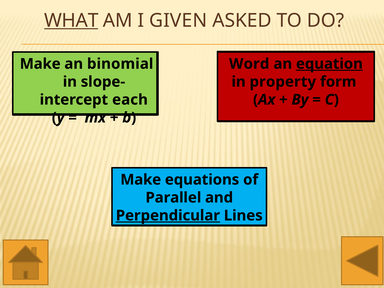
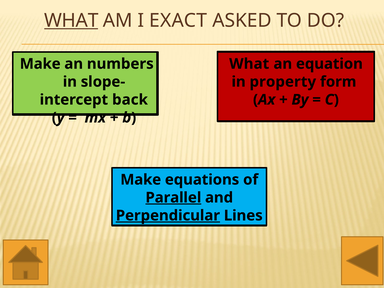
GIVEN: GIVEN -> EXACT (178, 21)
binomial: binomial -> numbers (120, 64)
Word: Word -> What (249, 64)
equation underline: present -> none (329, 64)
each: each -> back (130, 100)
Parallel underline: none -> present (173, 198)
